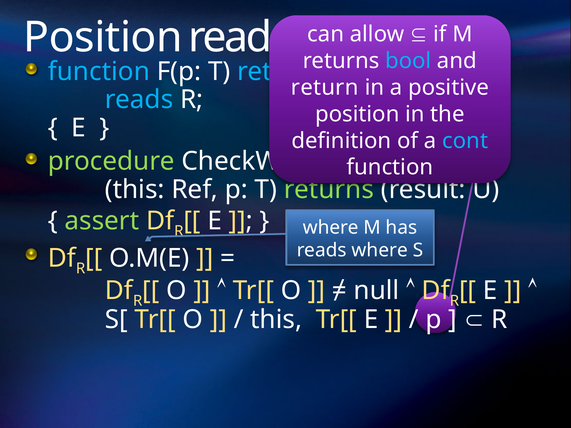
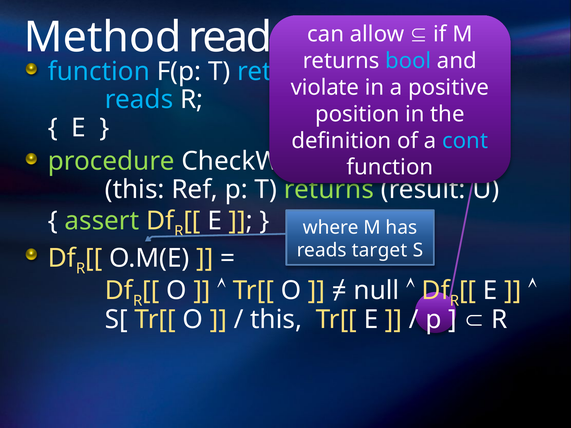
Position: Position -> Method (103, 37)
return: return -> violate (325, 87)
reads where: where -> target (380, 251)
